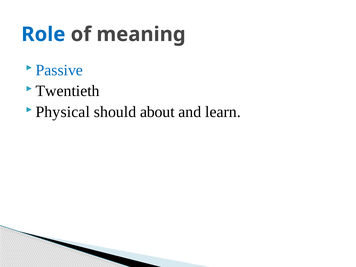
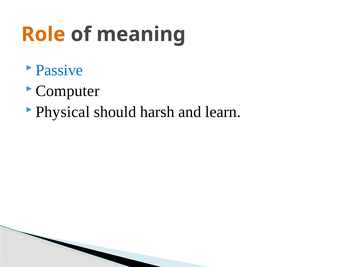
Role colour: blue -> orange (43, 34)
Twentieth: Twentieth -> Computer (68, 91)
about: about -> harsh (157, 112)
